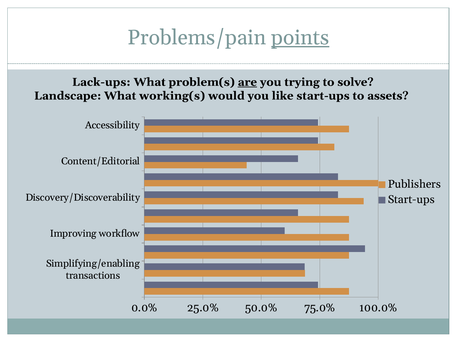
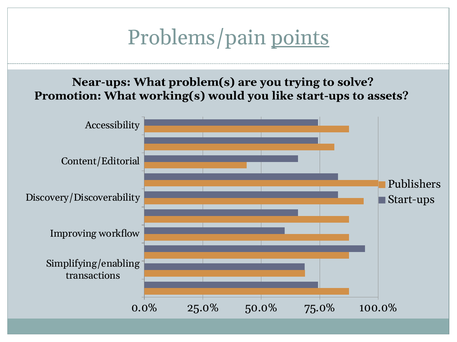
Lack-ups: Lack-ups -> Near-ups (101, 82)
are underline: present -> none (247, 82)
Landscape: Landscape -> Promotion (68, 96)
